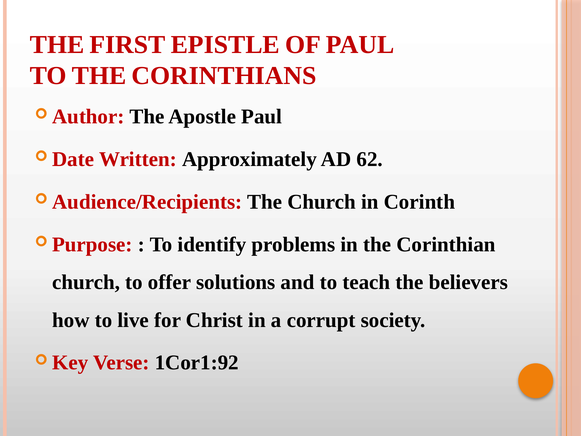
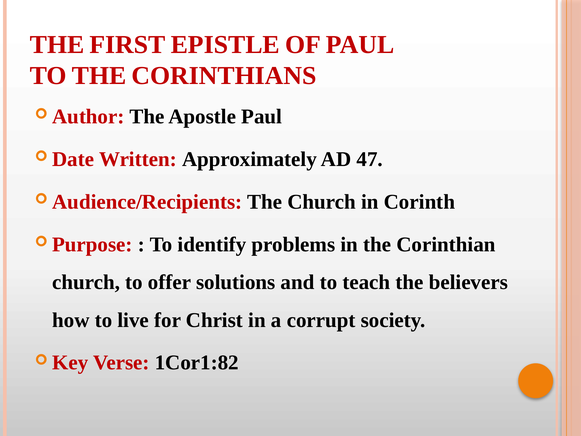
62: 62 -> 47 (370, 159)
1Cor1:92: 1Cor1:92 -> 1Cor1:82 (197, 362)
